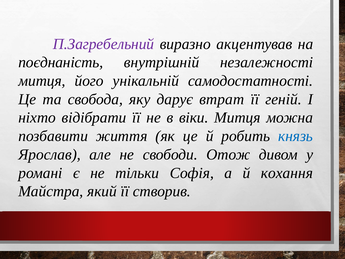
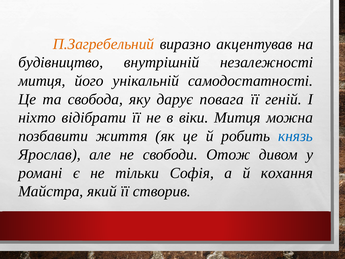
П.Загребельний colour: purple -> orange (103, 44)
поєднаність: поєднаність -> будівництво (61, 62)
втрат: втрат -> повага (222, 99)
